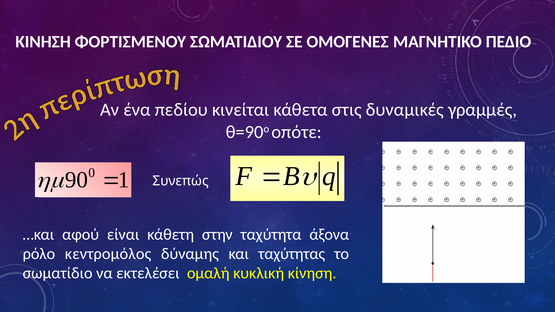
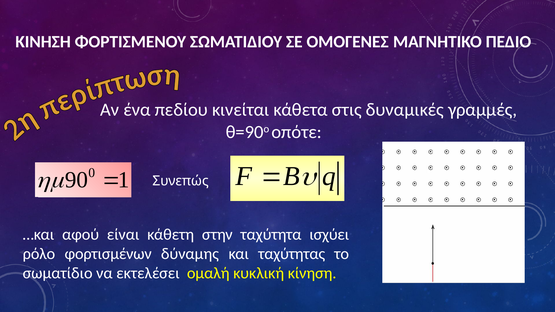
άξονα: άξονα -> ισχύει (329, 235)
κεντρομόλος: κεντρομόλος -> φορτισμένων (108, 254)
